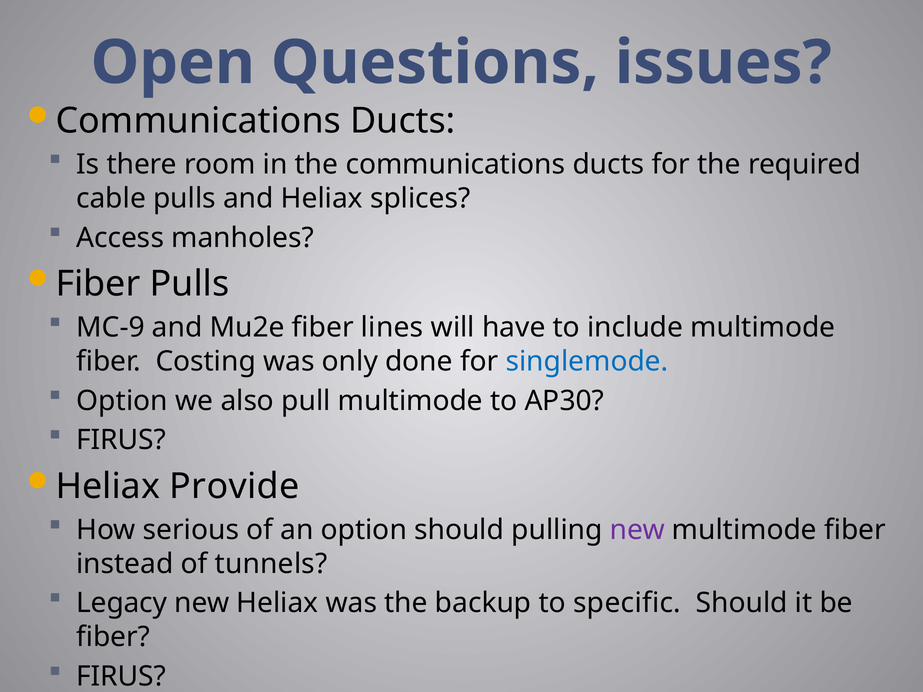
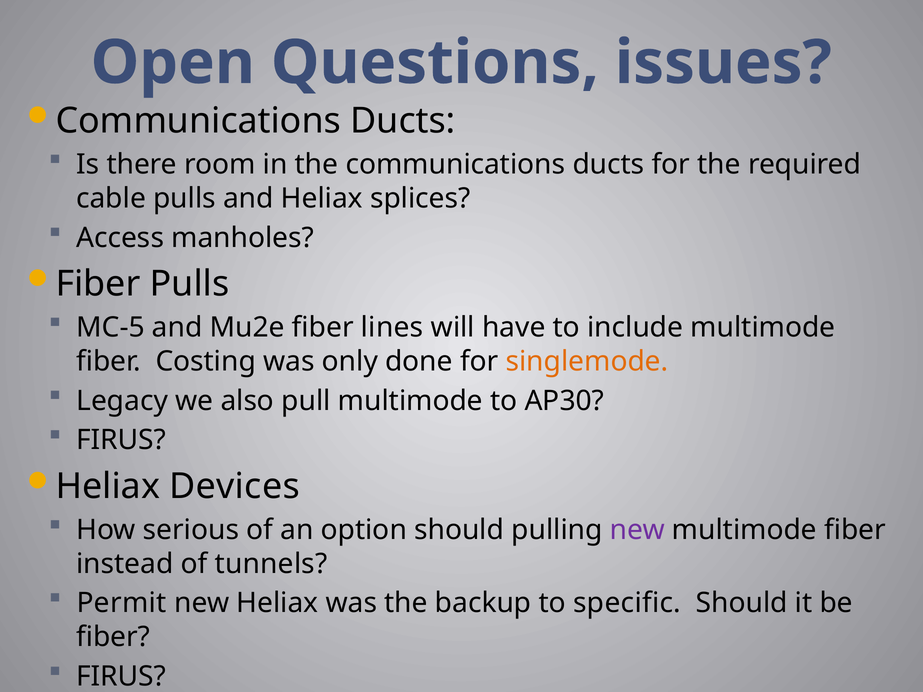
MC-9: MC-9 -> MC-5 (110, 328)
singlemode colour: blue -> orange (587, 361)
Option: Option -> Legacy (122, 401)
Provide: Provide -> Devices (234, 487)
Legacy: Legacy -> Permit (122, 603)
